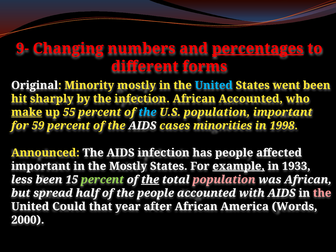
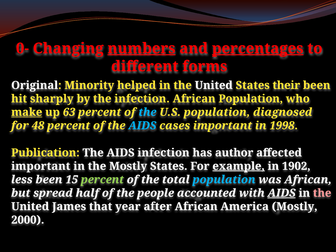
9-: 9- -> 0- (22, 48)
numbers underline: none -> present (141, 48)
Minority mostly: mostly -> helped (137, 85)
United colour: light blue -> white (214, 85)
went: went -> their (286, 85)
African Accounted: Accounted -> Population (251, 99)
55: 55 -> 63 (69, 112)
population important: important -> diagnosed (283, 112)
59: 59 -> 48 (38, 126)
AIDS colour: white -> light blue (142, 126)
cases minorities: minorities -> important (223, 126)
Announced: Announced -> Publication (45, 153)
has people: people -> author (234, 153)
1933: 1933 -> 1902 (296, 166)
the underline: present -> none (150, 180)
population colour: pink -> light blue (224, 180)
AIDS underline: none -> present (282, 193)
Could: Could -> James (69, 206)
America Words: Words -> Mostly (295, 206)
